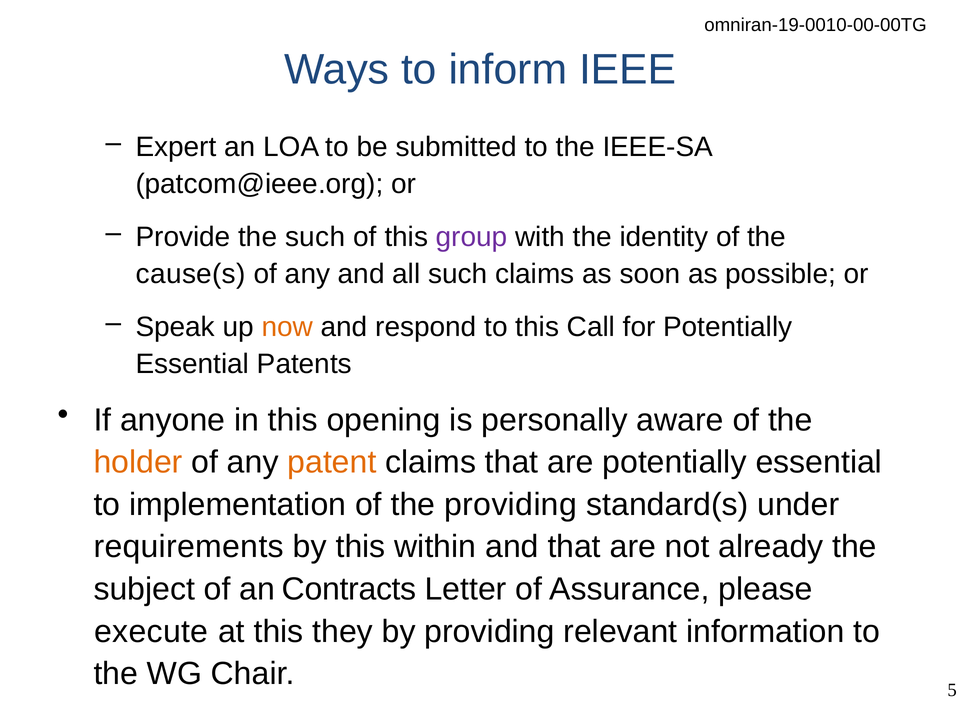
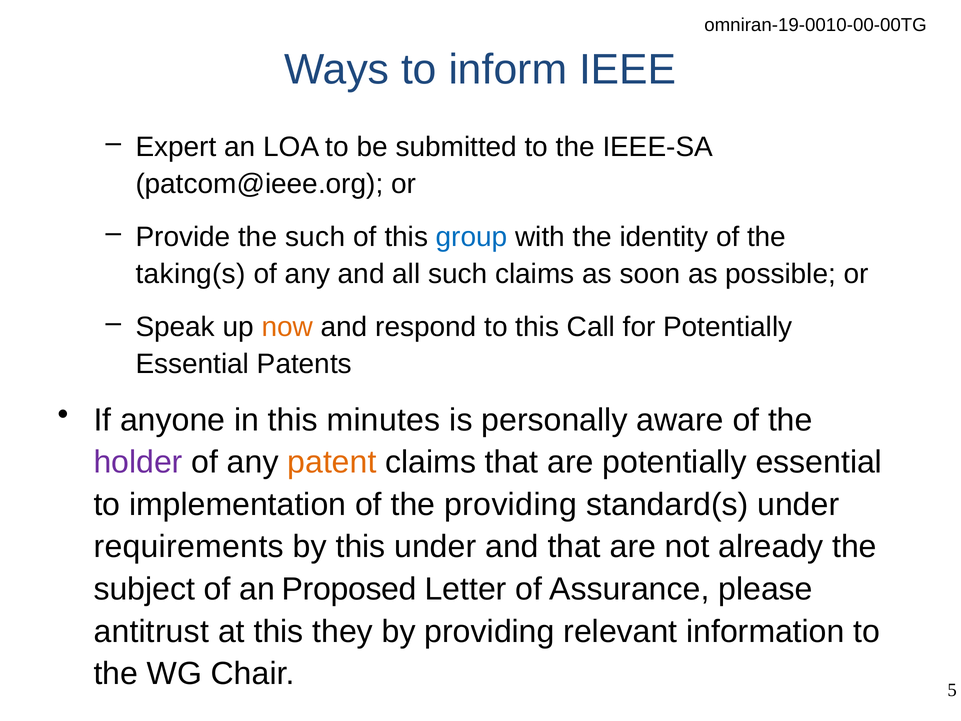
group colour: purple -> blue (472, 237)
cause(s: cause(s -> taking(s (191, 274)
opening: opening -> minutes (383, 420)
holder colour: orange -> purple (138, 462)
this within: within -> under (435, 547)
Contracts: Contracts -> Proposed (349, 589)
execute: execute -> antitrust (151, 631)
